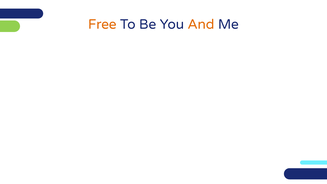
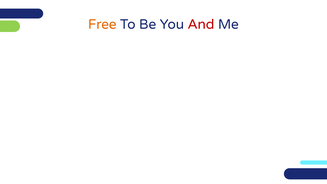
And colour: orange -> red (201, 24)
